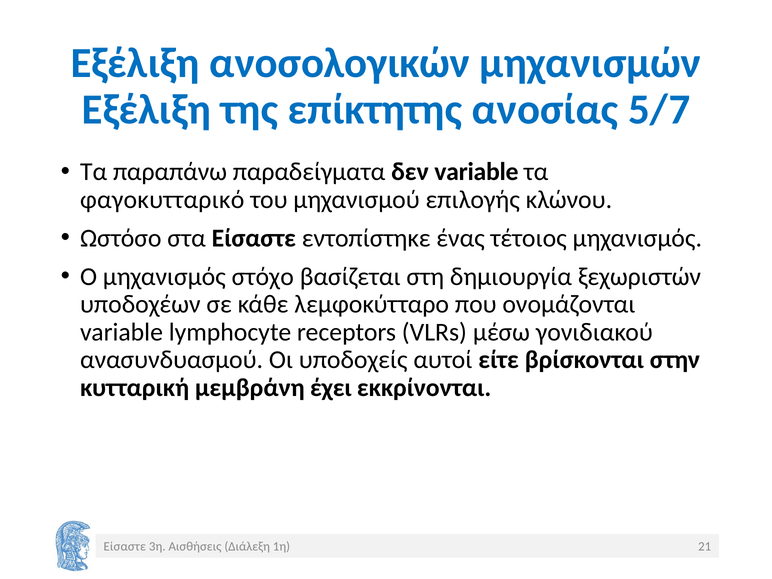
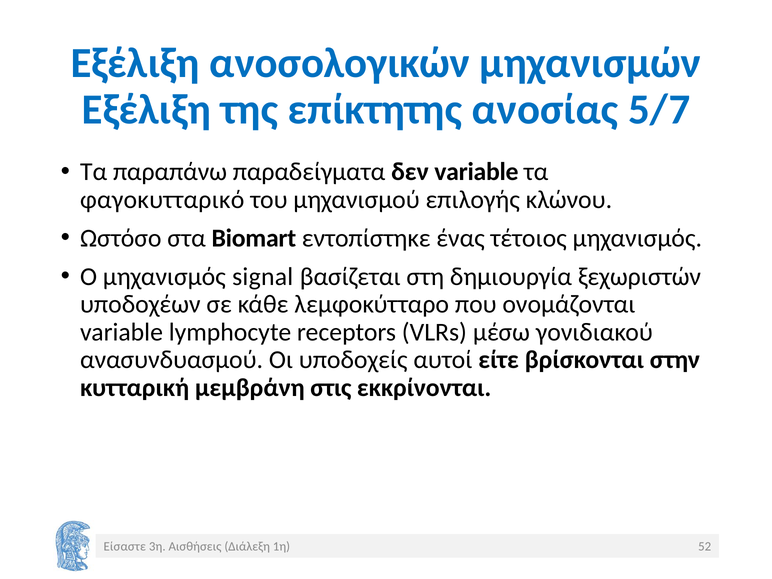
στα Είσαστε: Είσαστε -> Biomart (254, 238)
στόχο: στόχο -> signal (263, 277)
έχει: έχει -> στις (331, 388)
21: 21 -> 52 (705, 547)
